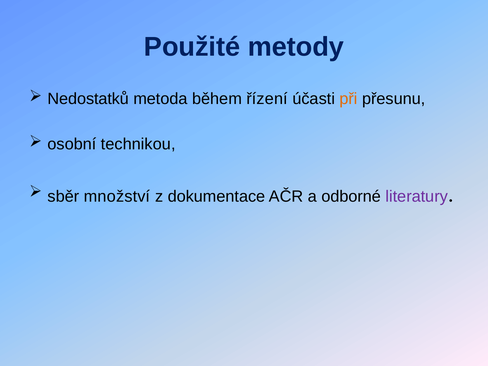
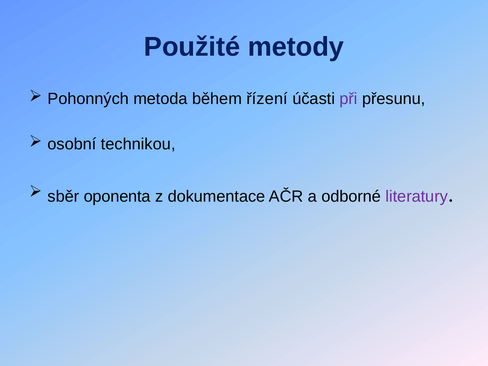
Nedostatků: Nedostatků -> Pohonných (88, 99)
při colour: orange -> purple (349, 99)
množství: množství -> oponenta (117, 196)
